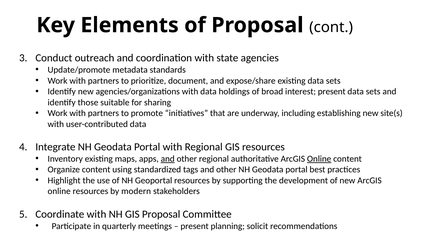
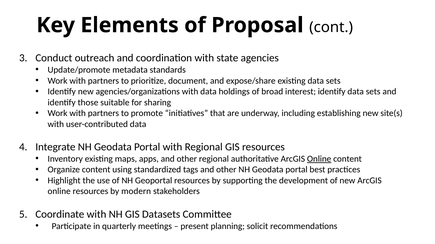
interest present: present -> identify (332, 92)
and underline: present -> none (168, 159)
GIS Proposal: Proposal -> Datasets (161, 215)
